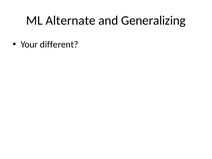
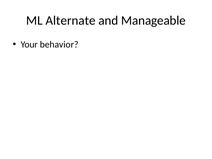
Generalizing: Generalizing -> Manageable (153, 21)
different: different -> behavior (59, 44)
